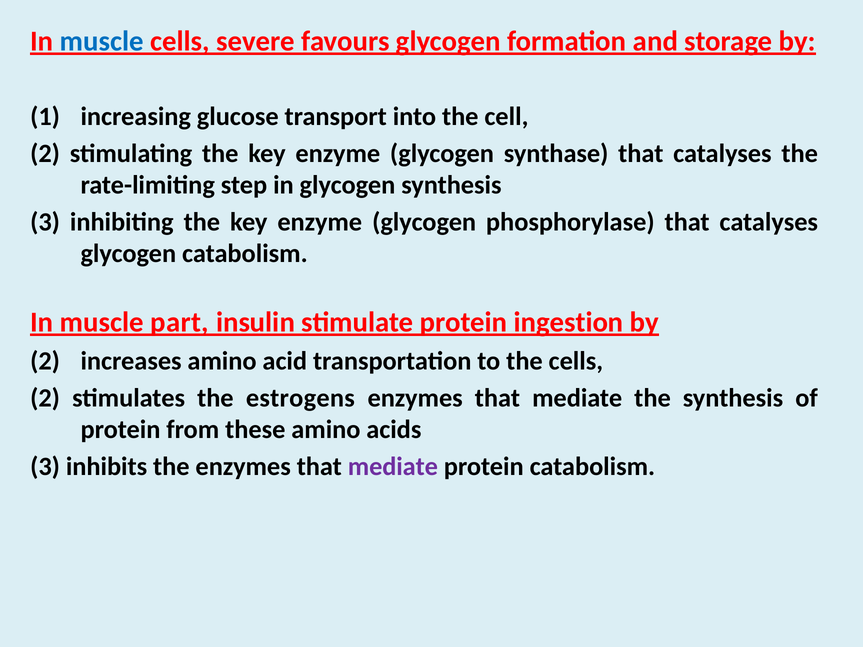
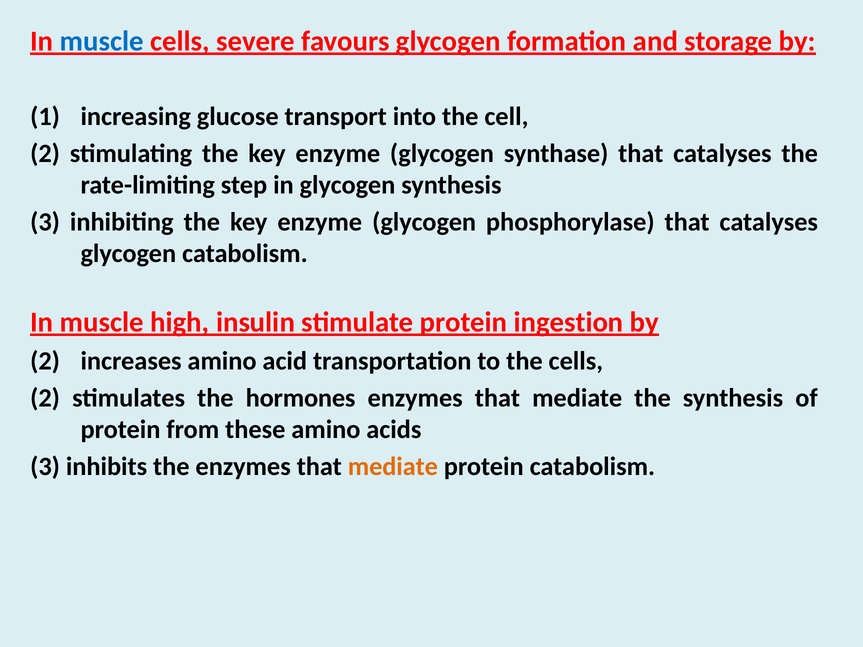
part: part -> high (180, 323)
estrogens: estrogens -> hormones (301, 398)
mediate colour: purple -> orange (393, 467)
